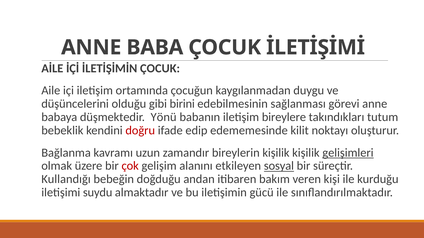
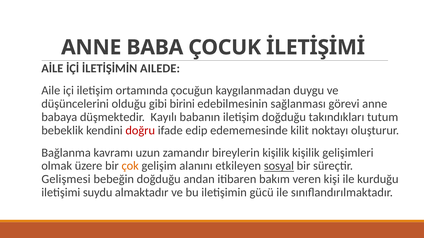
İLETİŞİMİN ÇOCUK: ÇOCUK -> AILEDE (160, 69)
Yönü: Yönü -> Kayılı (164, 117)
iletişim bireylere: bireylere -> doğduğu (284, 117)
gelişimleri underline: present -> none (348, 153)
çok colour: red -> orange (130, 166)
Kullandığı: Kullandığı -> Gelişmesi (66, 180)
